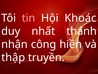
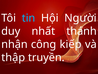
tin colour: pink -> light blue (29, 18)
Khoác: Khoác -> Người (80, 18)
hiền: hiền -> kiếp (71, 44)
